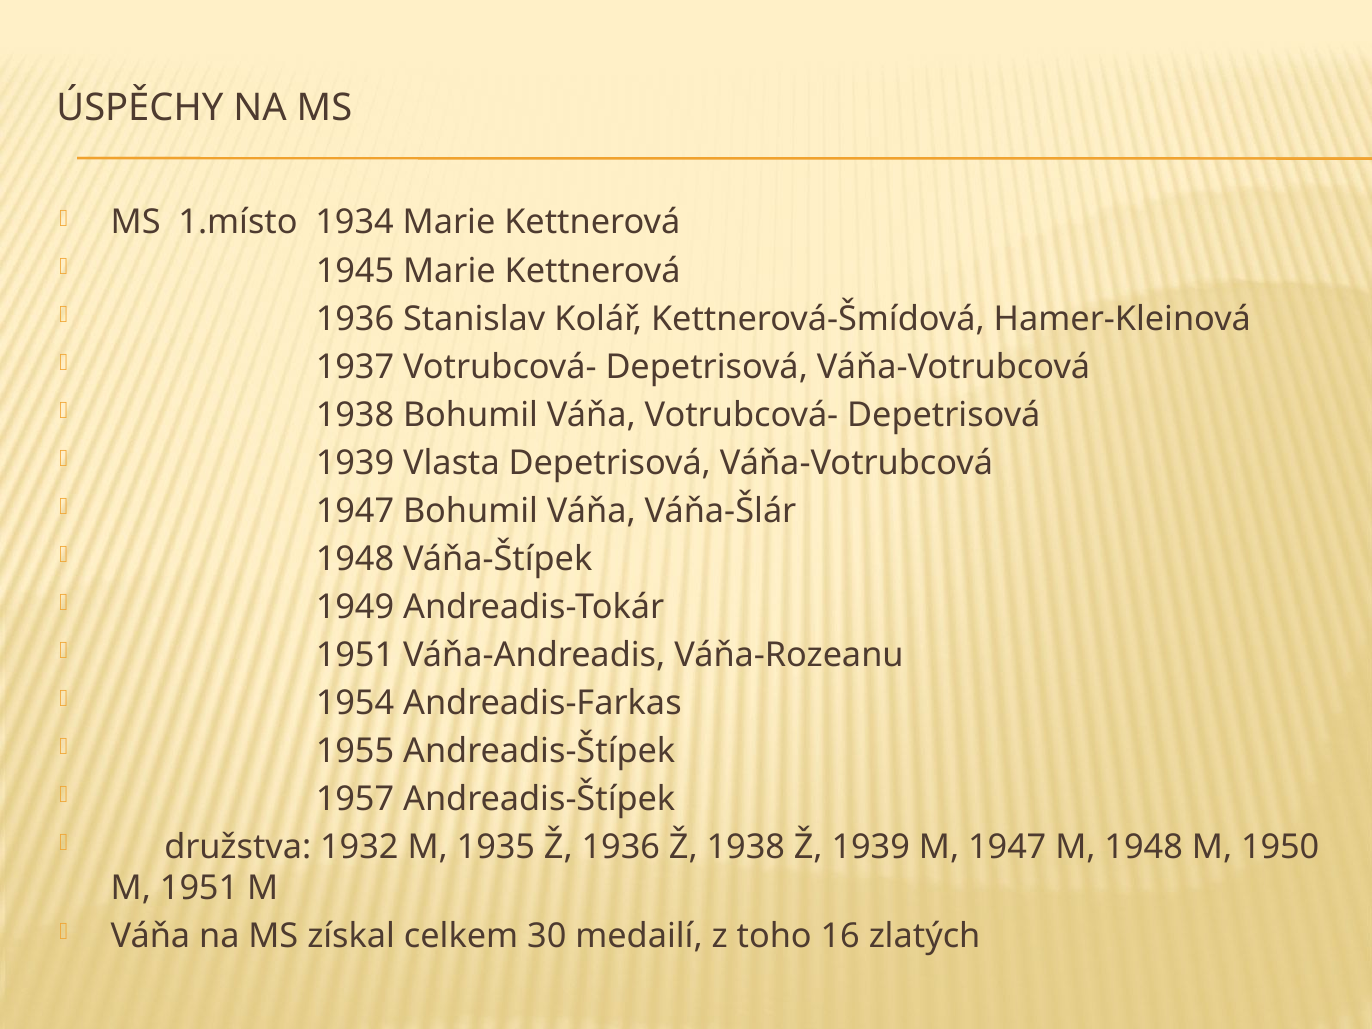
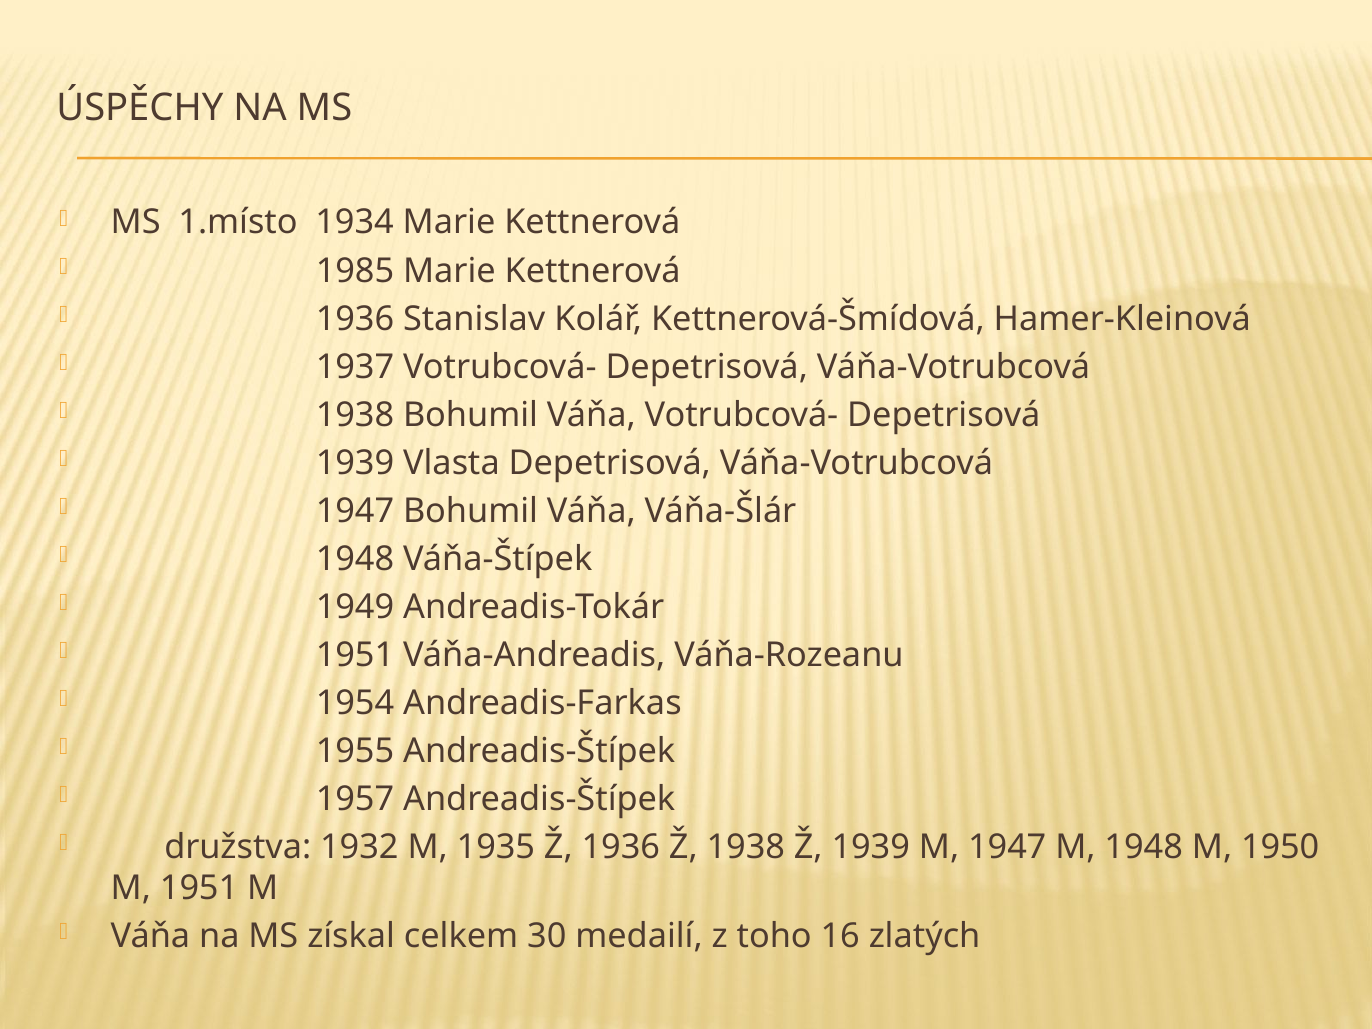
1945: 1945 -> 1985 (355, 271)
